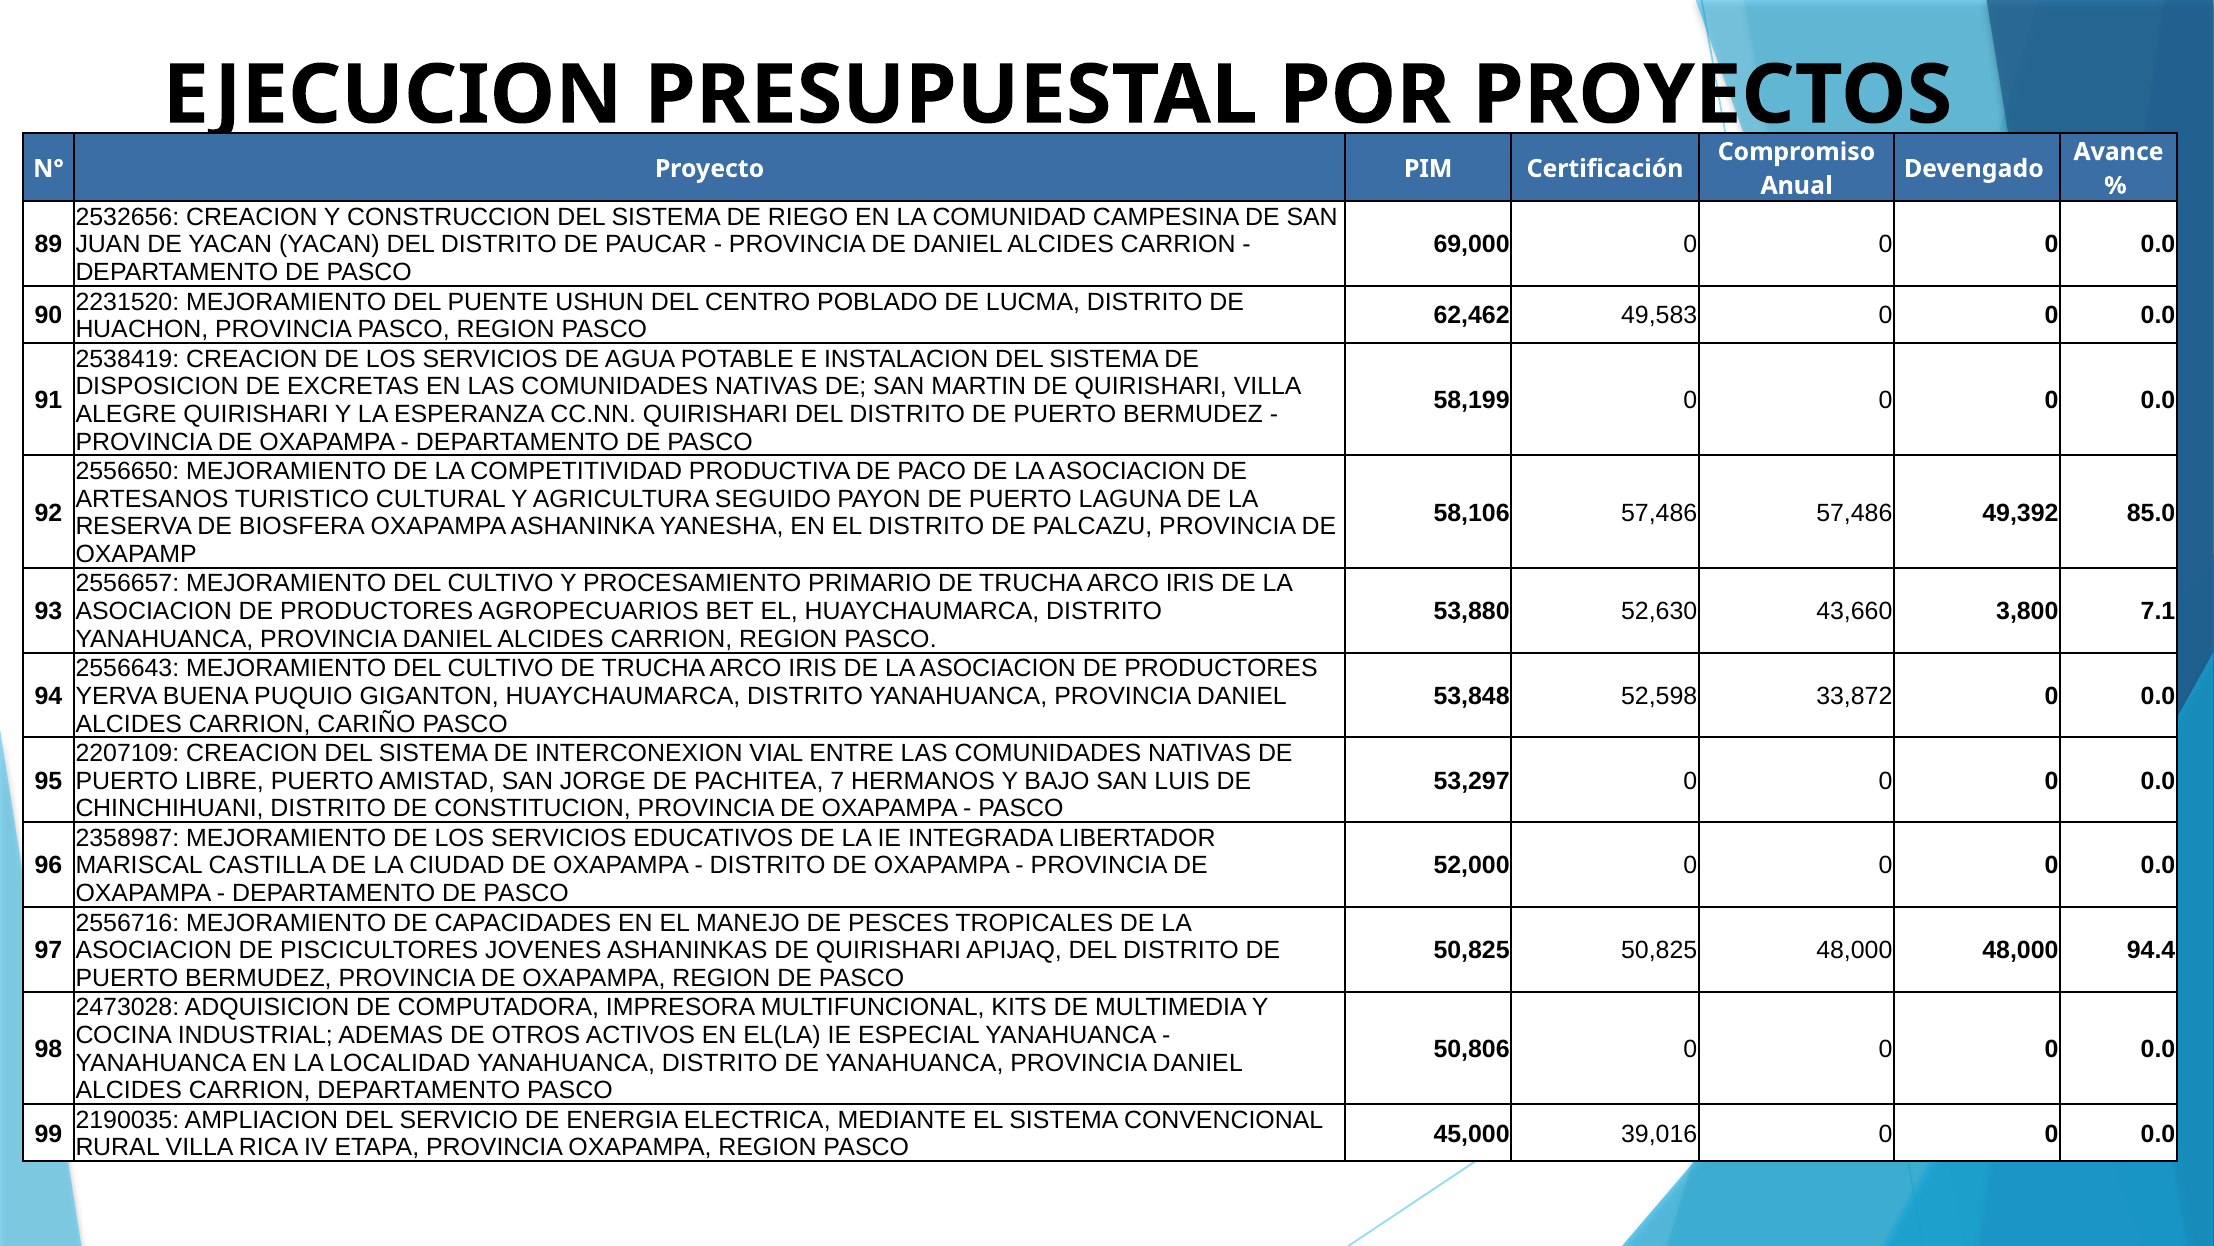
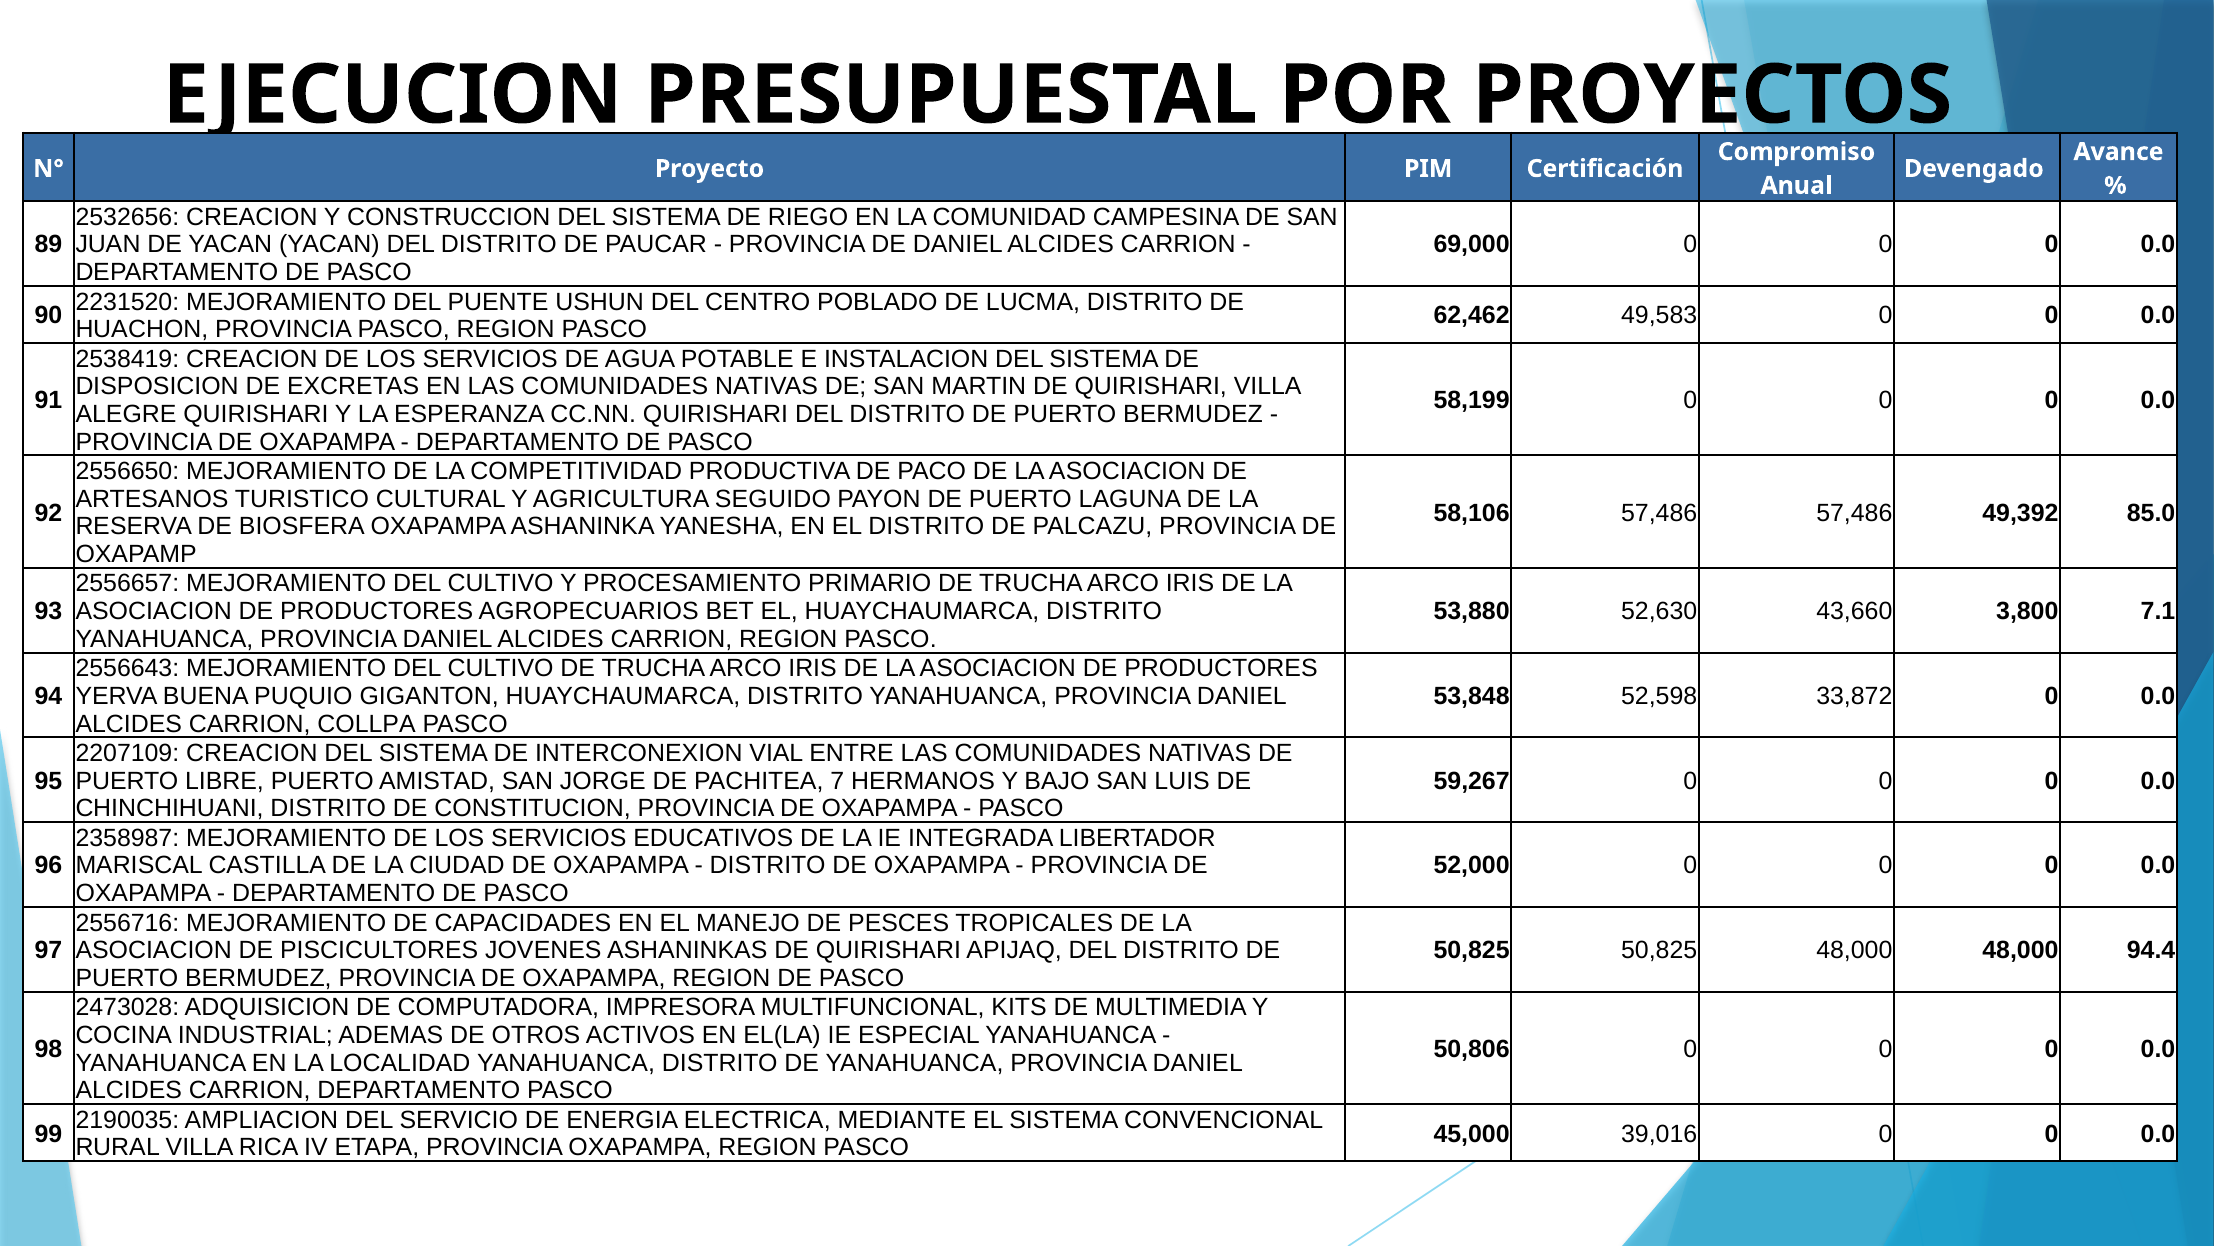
CARIÑO: CARIÑO -> COLLPA (367, 724)
53,297: 53,297 -> 59,267 (1472, 781)
